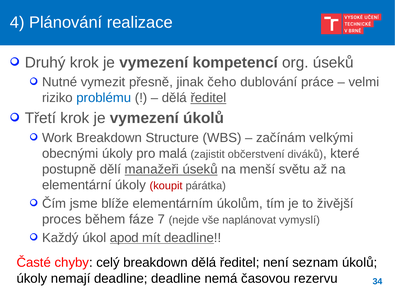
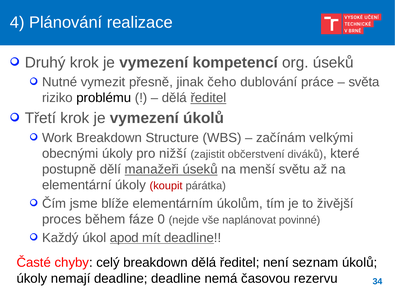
velmi: velmi -> světa (364, 82)
problému colour: blue -> black (104, 98)
malá: malá -> nižší (173, 154)
7: 7 -> 0 (161, 219)
vymyslí: vymyslí -> povinné (300, 220)
